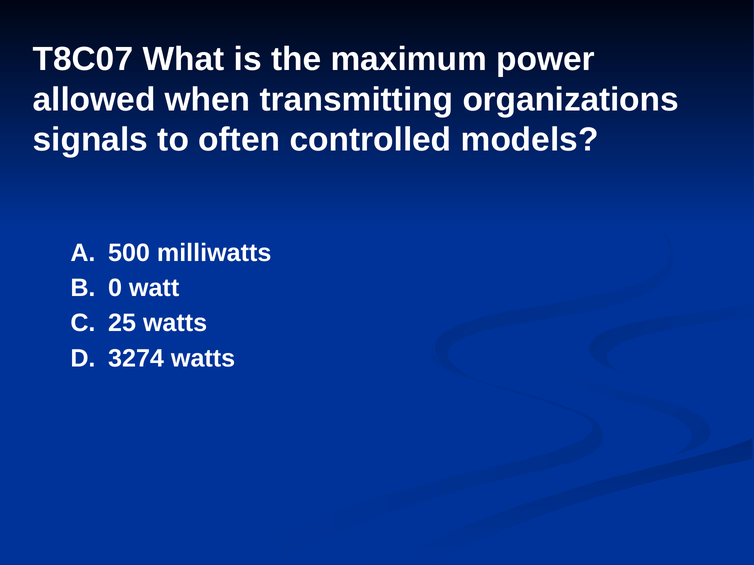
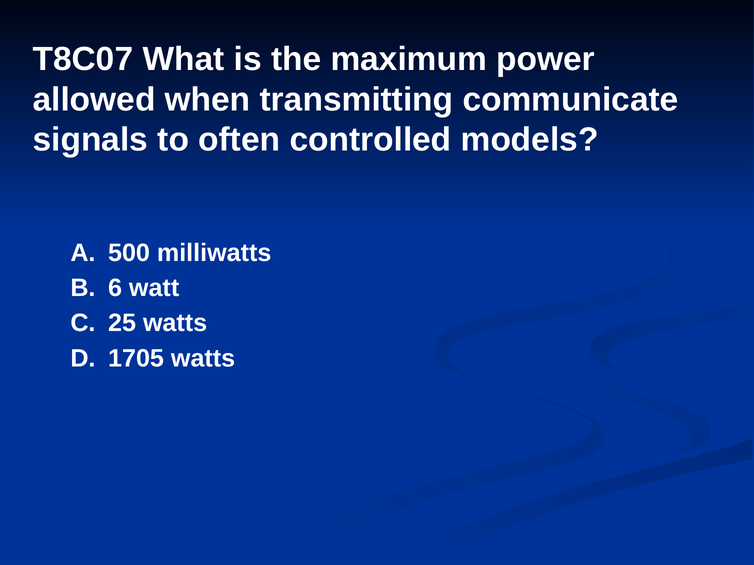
organizations: organizations -> communicate (571, 100)
0: 0 -> 6 (115, 288)
3274: 3274 -> 1705 (136, 359)
